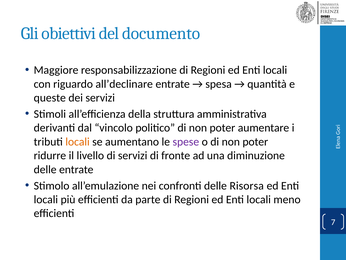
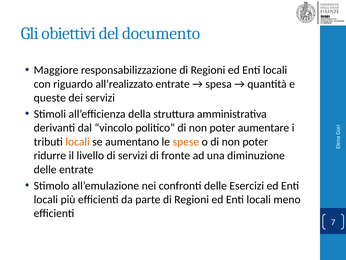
all’declinare: all’declinare -> all’realizzato (124, 84)
spese colour: purple -> orange (186, 142)
Risorsa: Risorsa -> Esercizi (247, 185)
